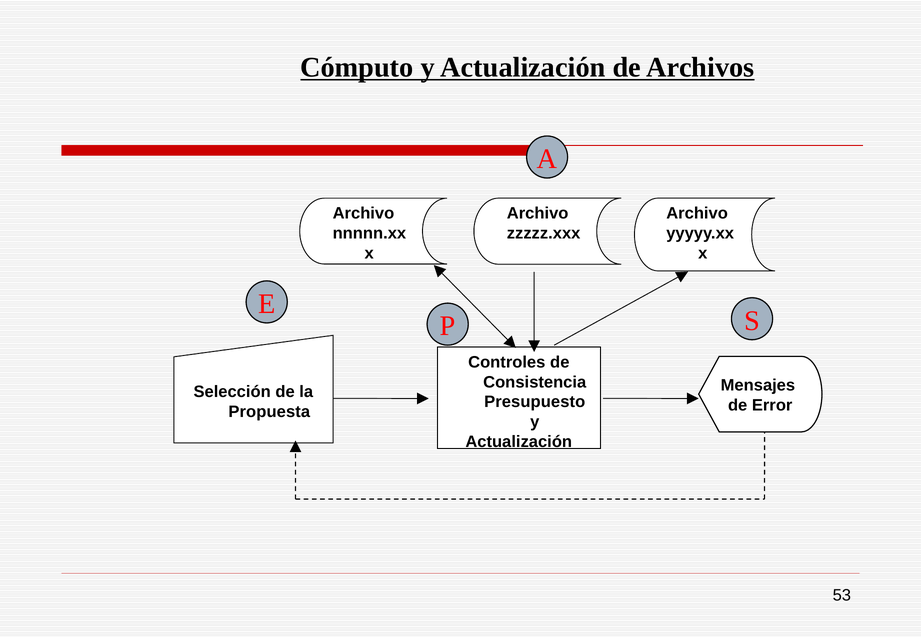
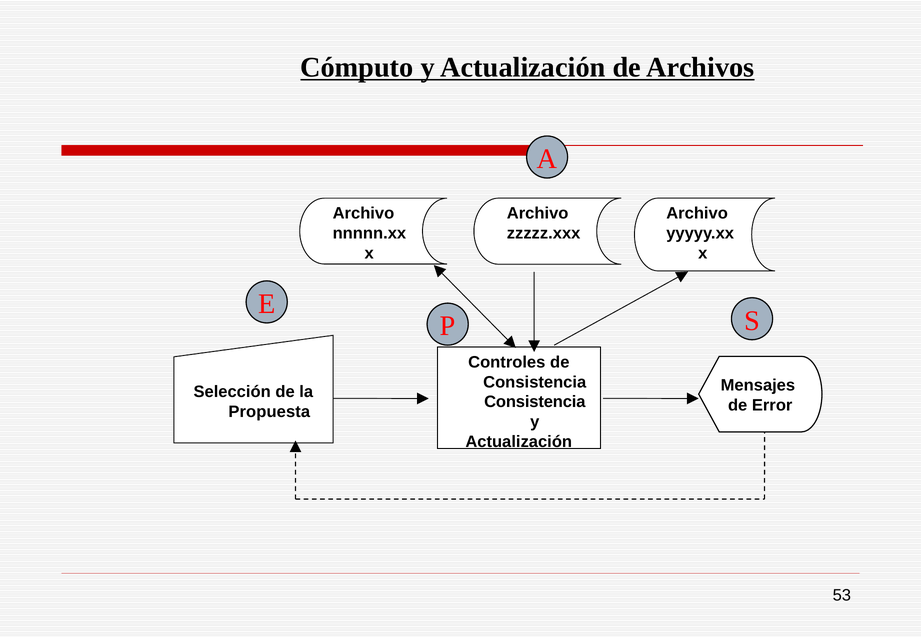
Presupuesto: Presupuesto -> Consistencia (535, 402)
